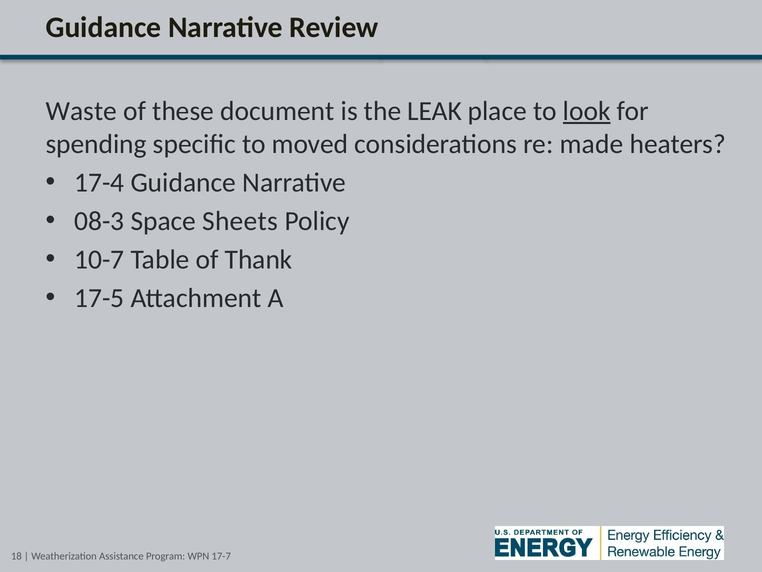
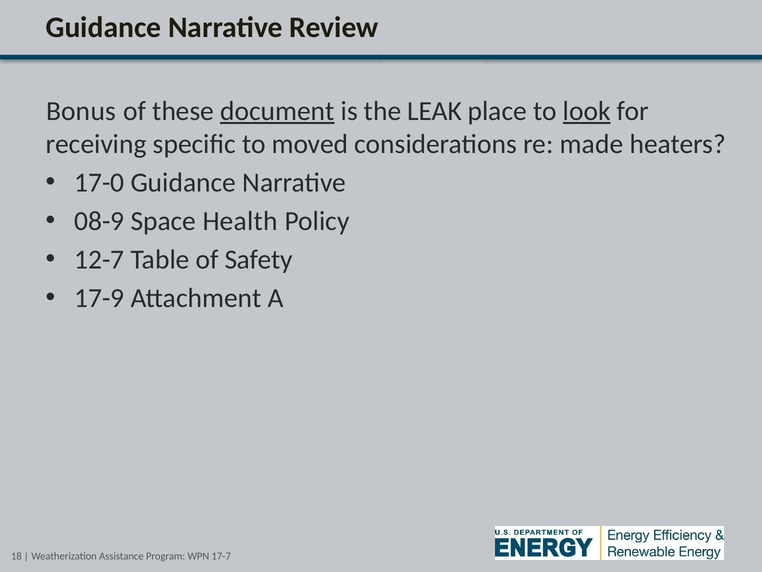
Waste: Waste -> Bonus (81, 111)
document underline: none -> present (277, 111)
spending: spending -> receiving (96, 144)
17-4: 17-4 -> 17-0 (99, 183)
08-3: 08-3 -> 08-9 (99, 221)
Sheets: Sheets -> Health (240, 221)
10-7: 10-7 -> 12-7 (99, 260)
Thank: Thank -> Safety (259, 260)
17-5: 17-5 -> 17-9 (99, 298)
